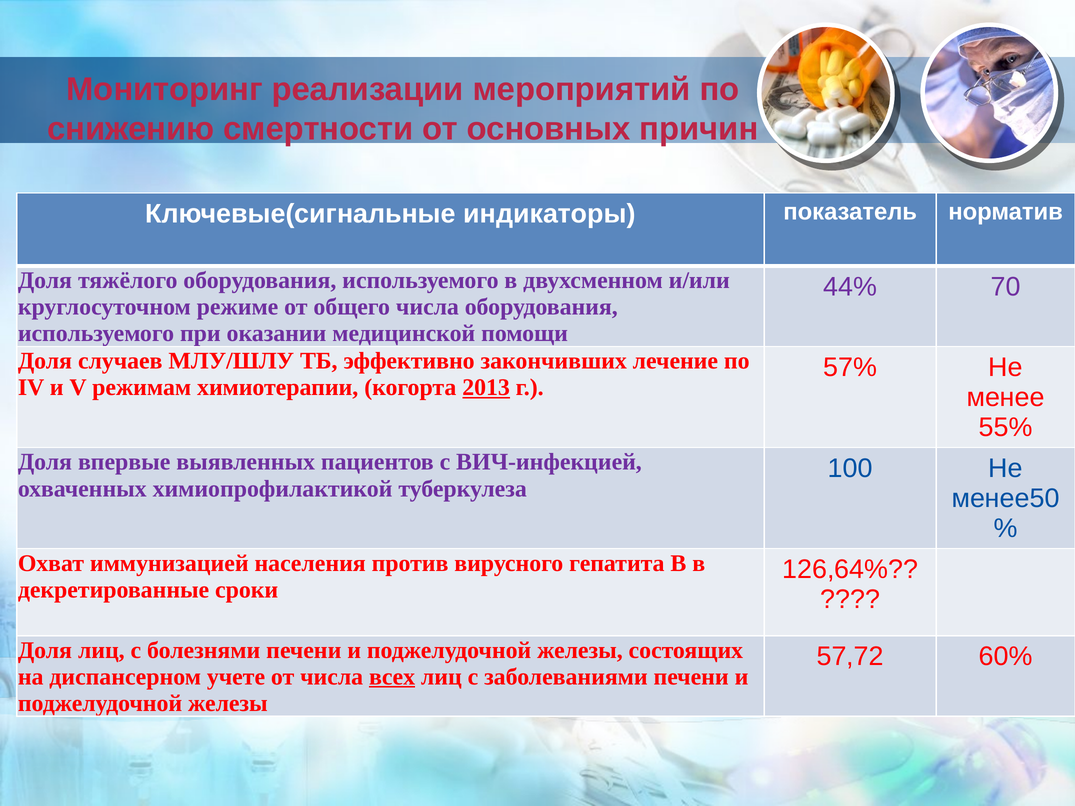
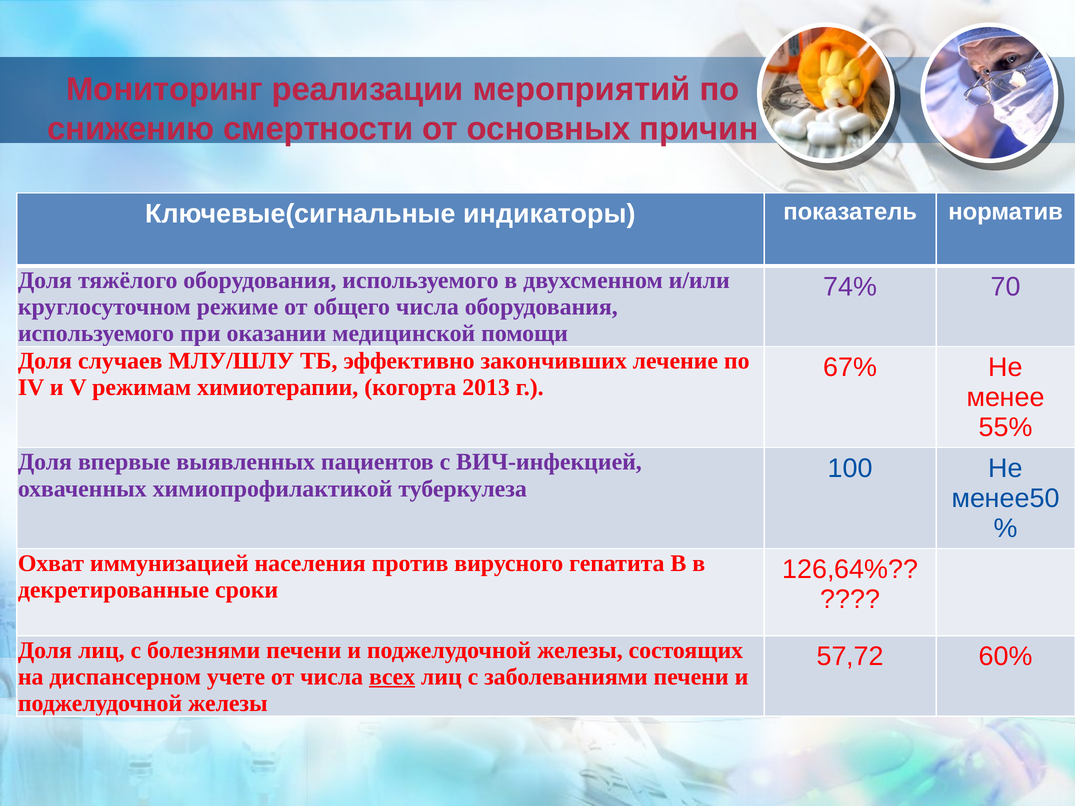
44%: 44% -> 74% (850, 287)
57%: 57% -> 67% (850, 368)
2013 underline: present -> none (486, 388)
